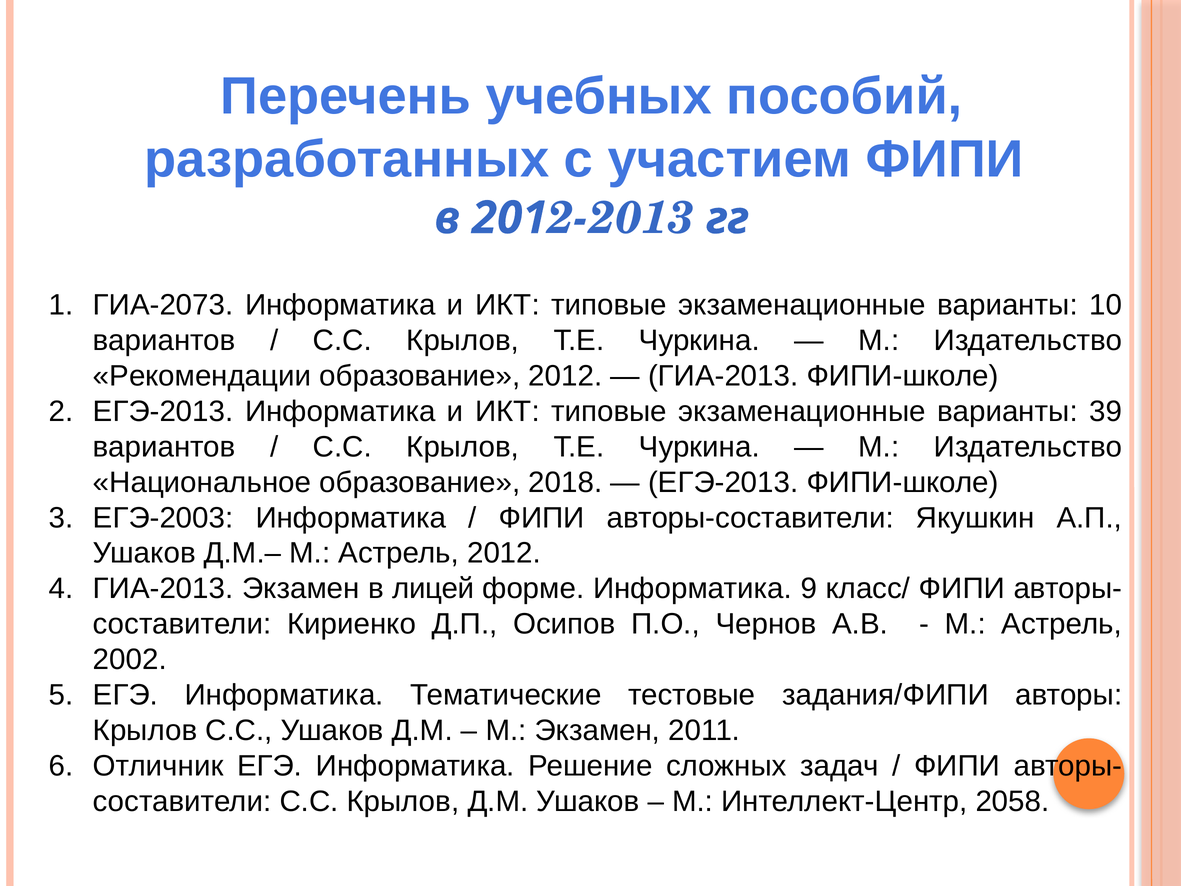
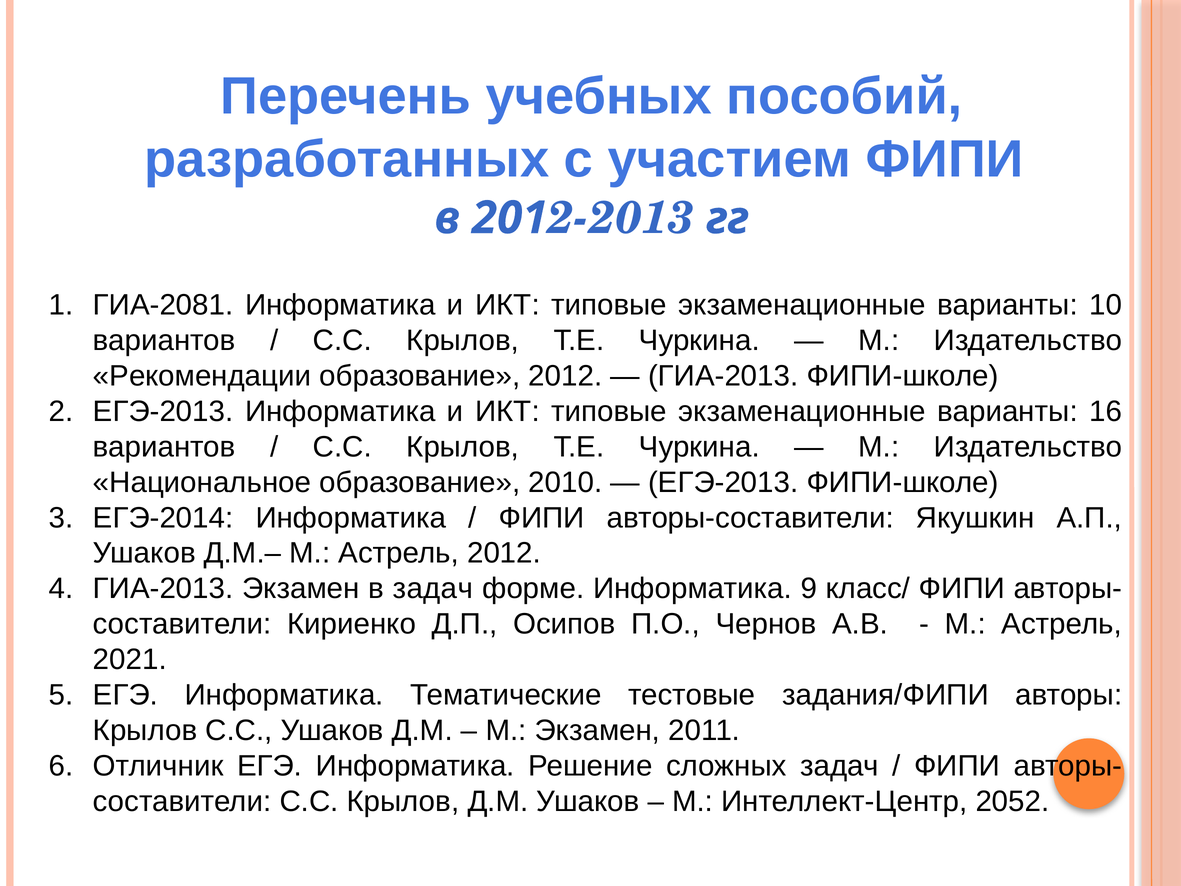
ГИА-2073: ГИА-2073 -> ГИА-2081 (163, 305)
39: 39 -> 16 (1106, 411)
2018: 2018 -> 2010 (565, 482)
ЕГЭ-2003: ЕГЭ-2003 -> ЕГЭ-2014 (163, 518)
в лицей: лицей -> задач (433, 589)
2002: 2002 -> 2021 (130, 659)
2058: 2058 -> 2052 (1012, 801)
